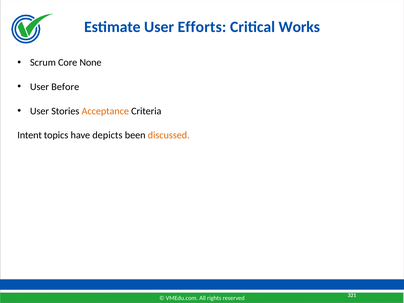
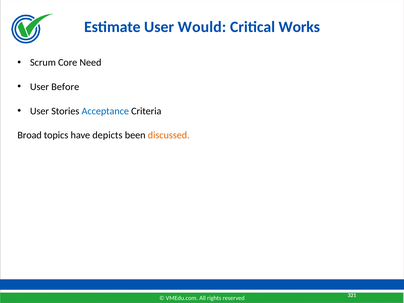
Efforts: Efforts -> Would (202, 27)
None: None -> Need (90, 63)
Acceptance colour: orange -> blue (105, 111)
Intent: Intent -> Broad (30, 135)
